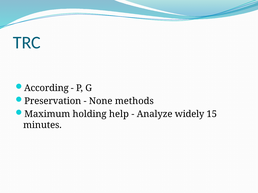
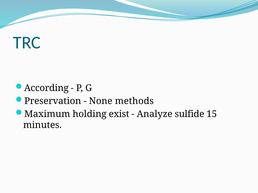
help: help -> exist (119, 114)
widely: widely -> sulfide (190, 114)
